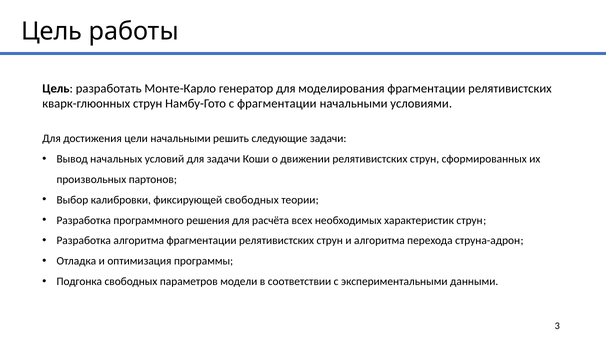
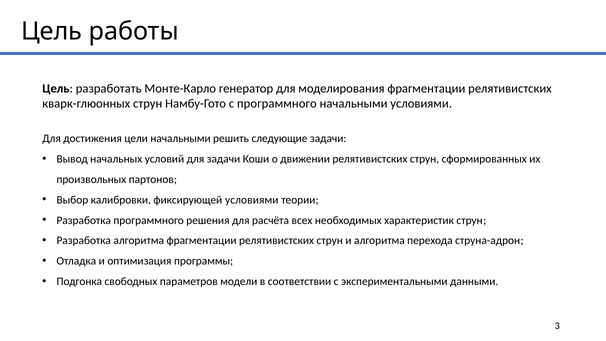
с фрагментации: фрагментации -> программного (277, 104)
фиксирующей свободных: свободных -> условиями (252, 200)
